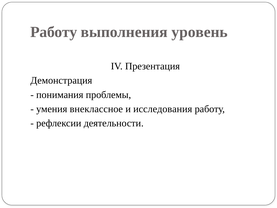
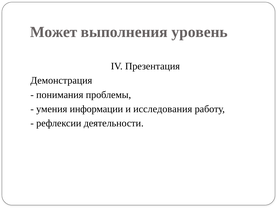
Работу: Работу -> Может (54, 32)
внеклассное: внеклассное -> информации (96, 109)
